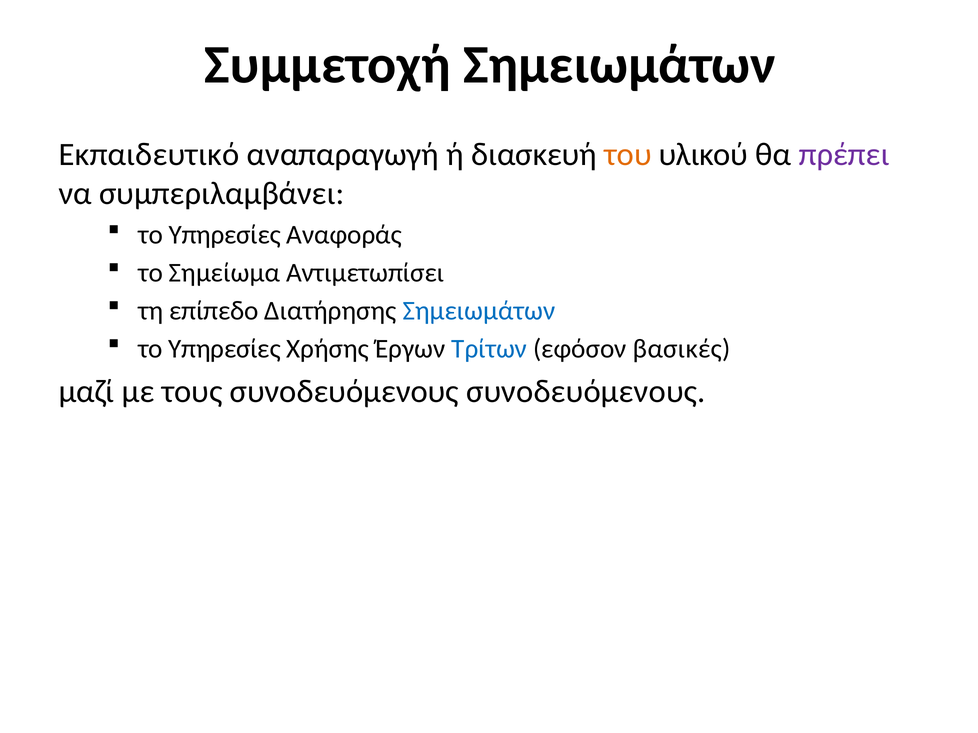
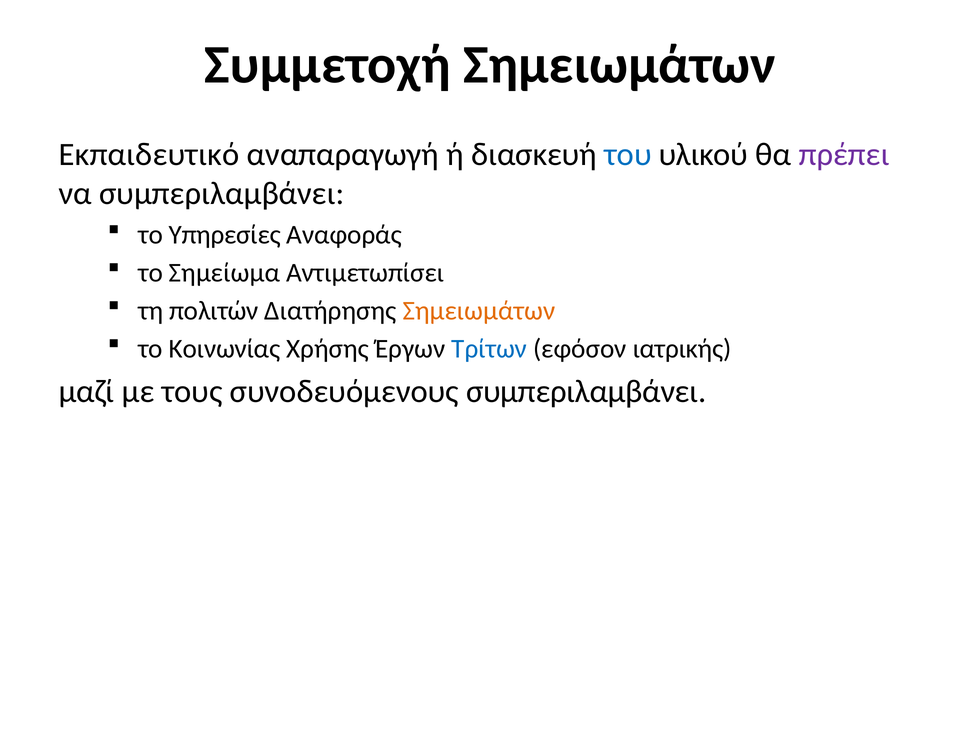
του colour: orange -> blue (628, 155)
επίπεδο: επίπεδο -> πολιτών (214, 311)
Σημειωμάτων colour: blue -> orange (479, 311)
Υπηρεσίες: Υπηρεσίες -> Κοινωνίας (225, 349)
βασικές: βασικές -> ιατρικής (682, 349)
συνοδευόμενους συνοδευόμενους: συνοδευόμενους -> συμπεριλαμβάνει (586, 392)
